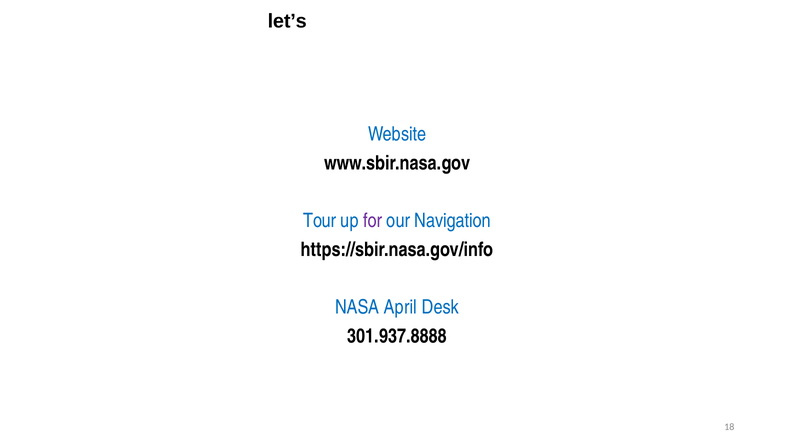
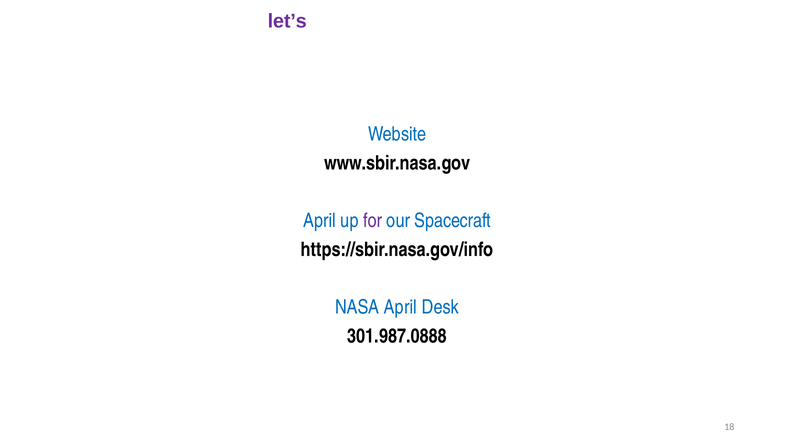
let’s colour: black -> purple (287, 21)
Tour: Tour -> April (320, 221)
Navigation: Navigation -> Spacecraft (453, 221)
301.937.8888: 301.937.8888 -> 301.987.0888 (397, 336)
